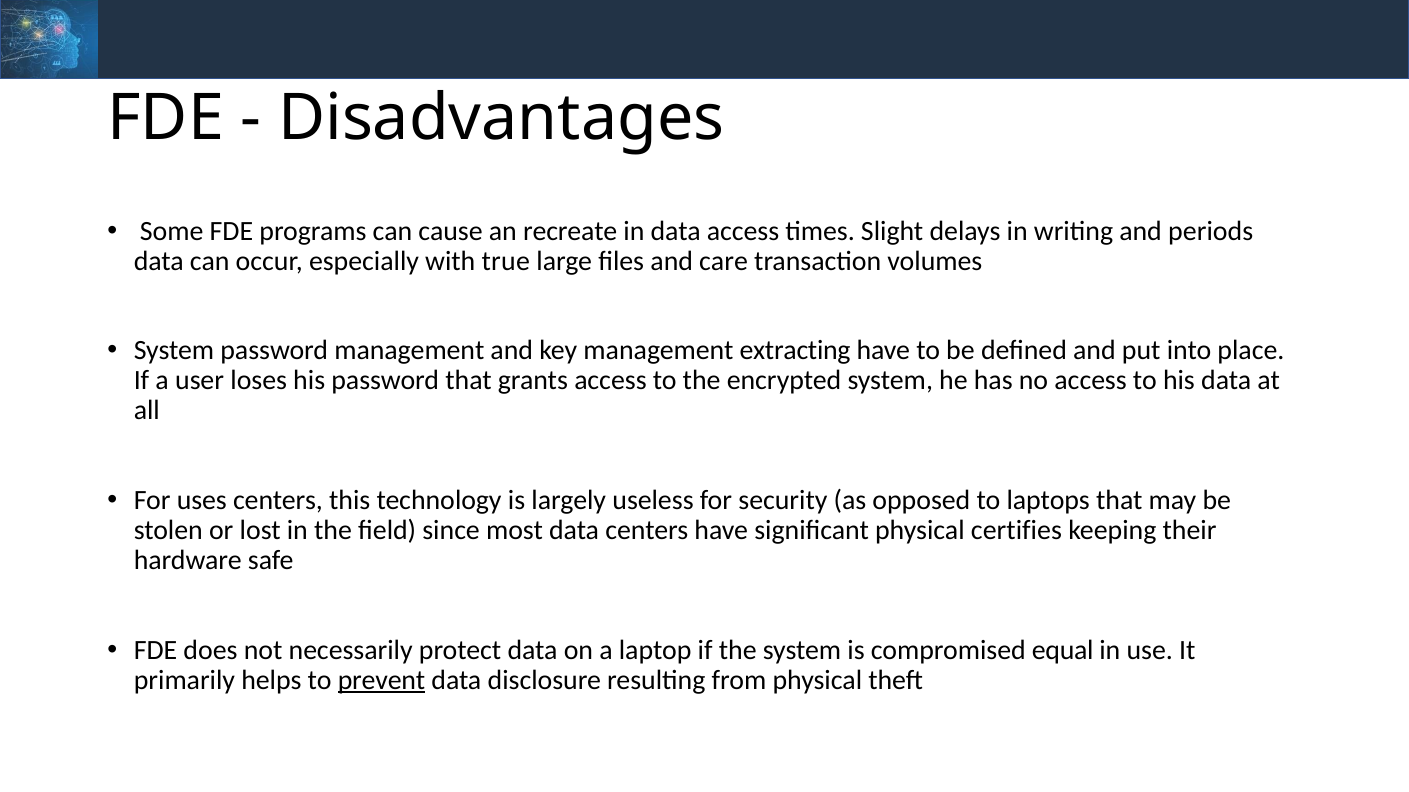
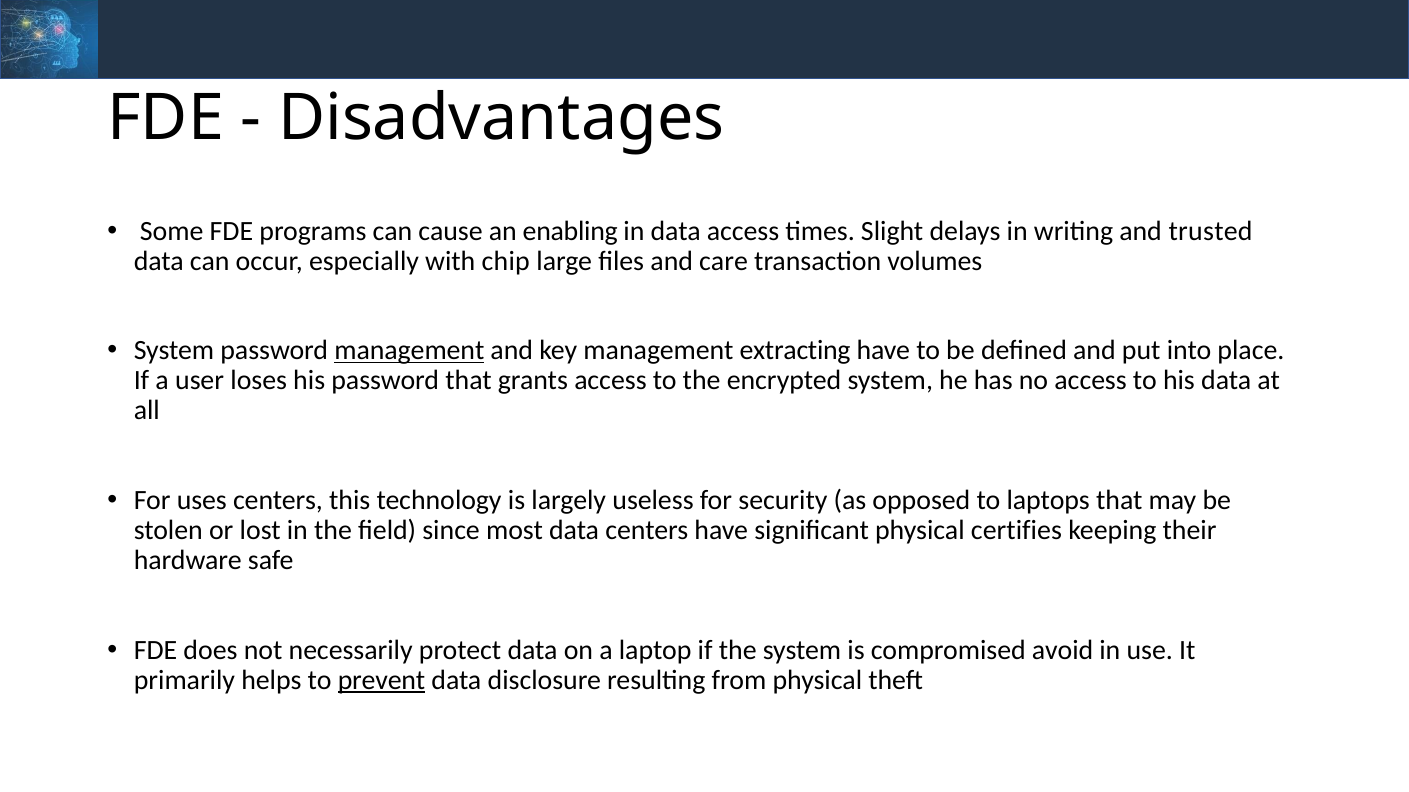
recreate: recreate -> enabling (570, 231)
periods: periods -> trusted (1211, 231)
true: true -> chip (506, 261)
management underline: none -> present (409, 351)
equal: equal -> avoid (1063, 650)
